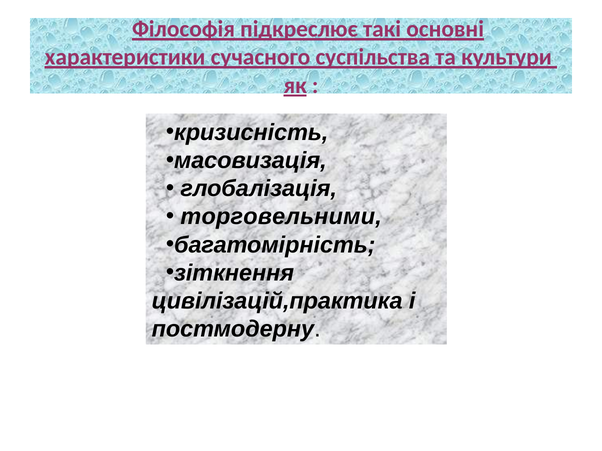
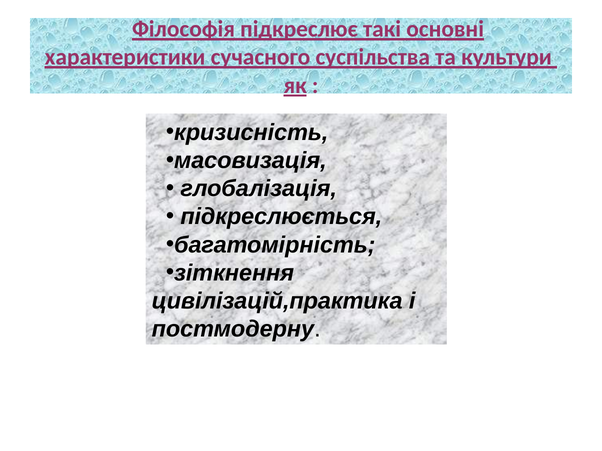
торговельними: торговельними -> підкреслюється (281, 217)
